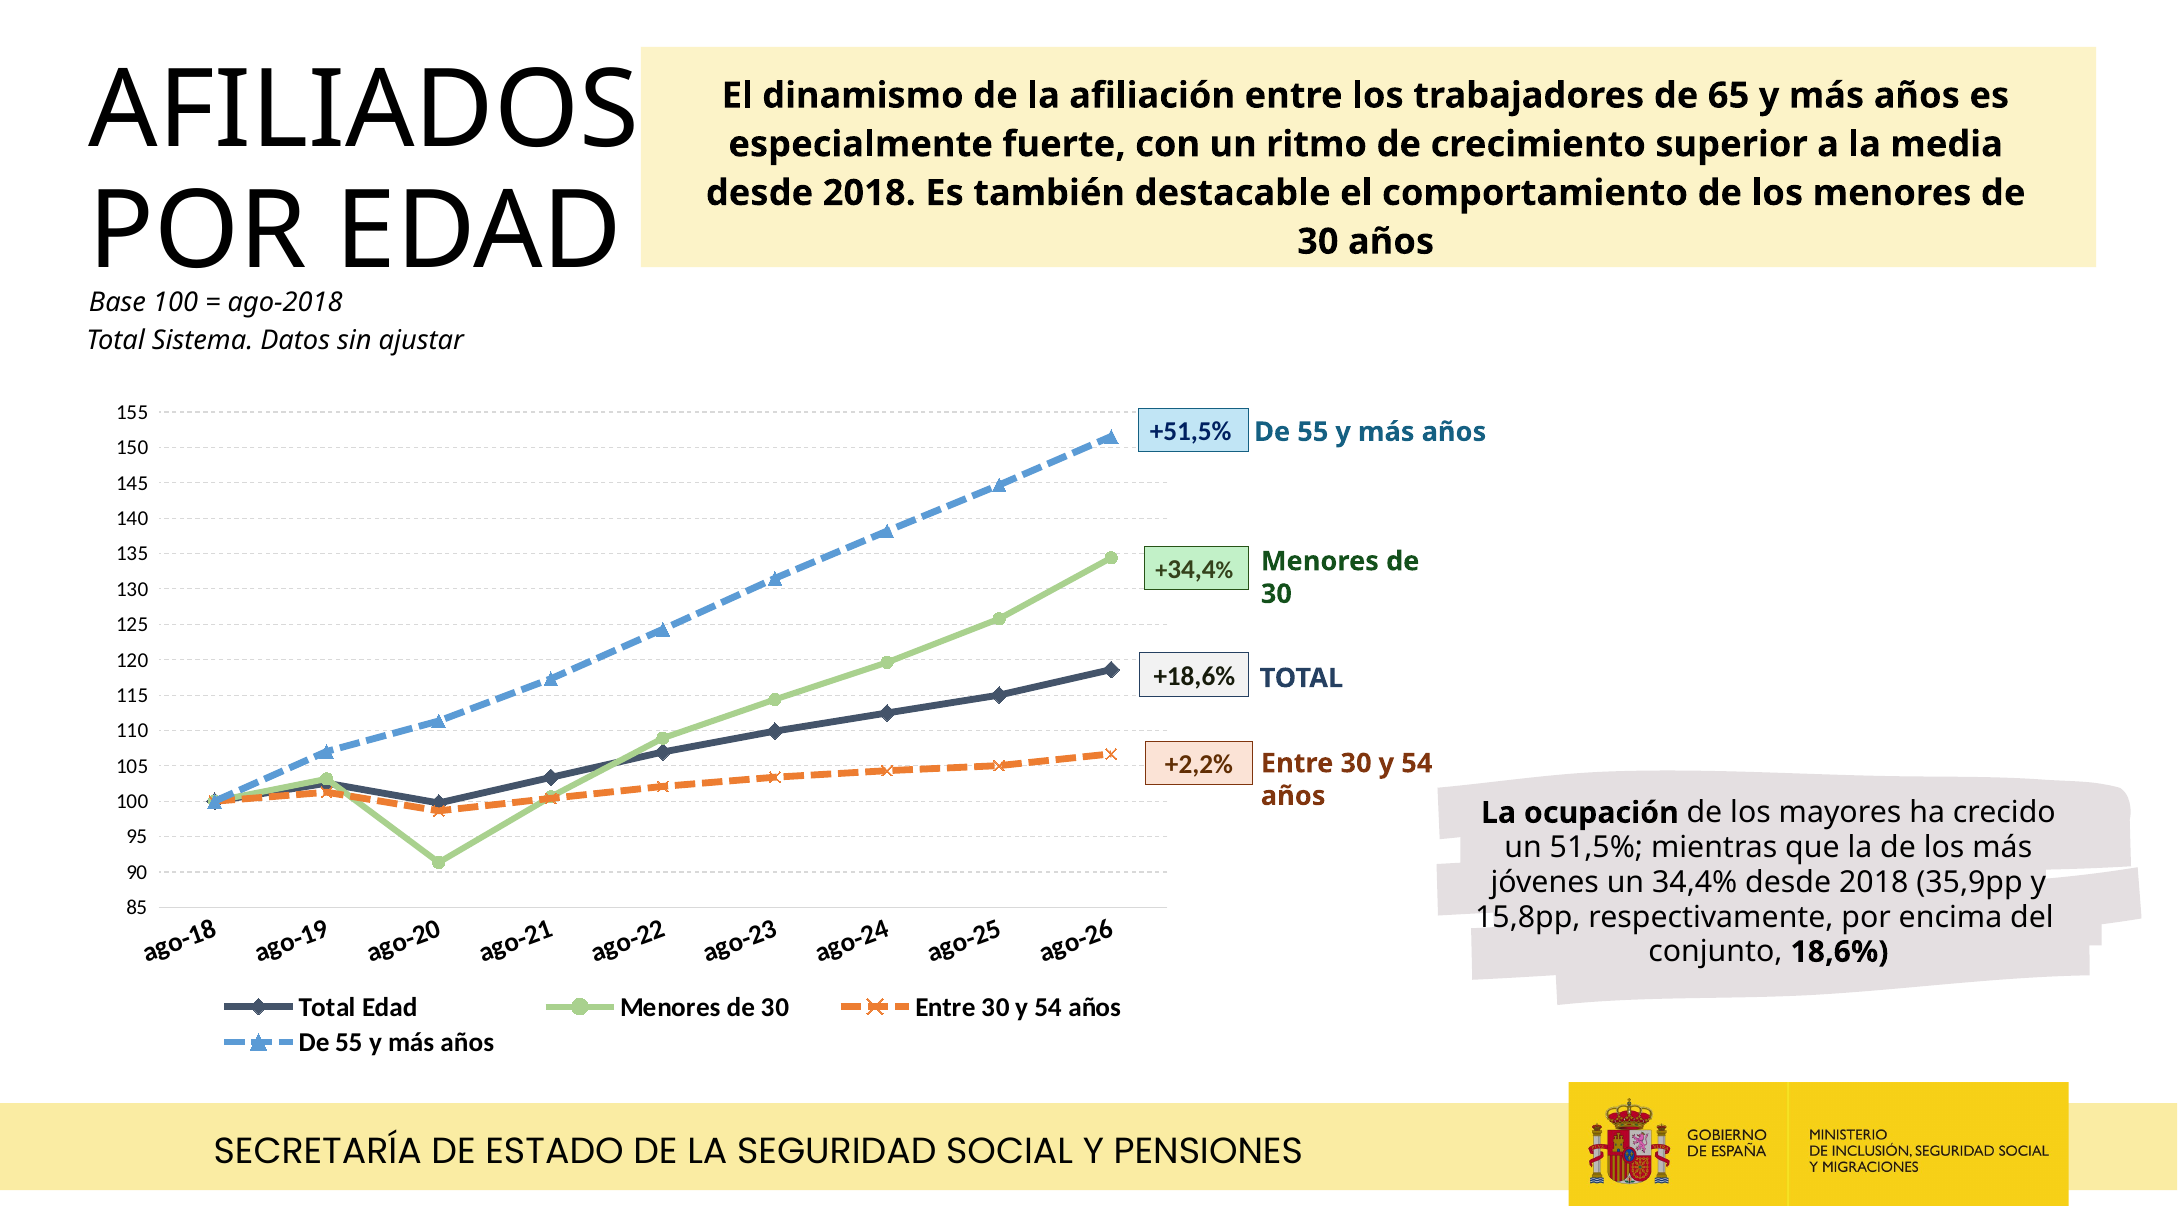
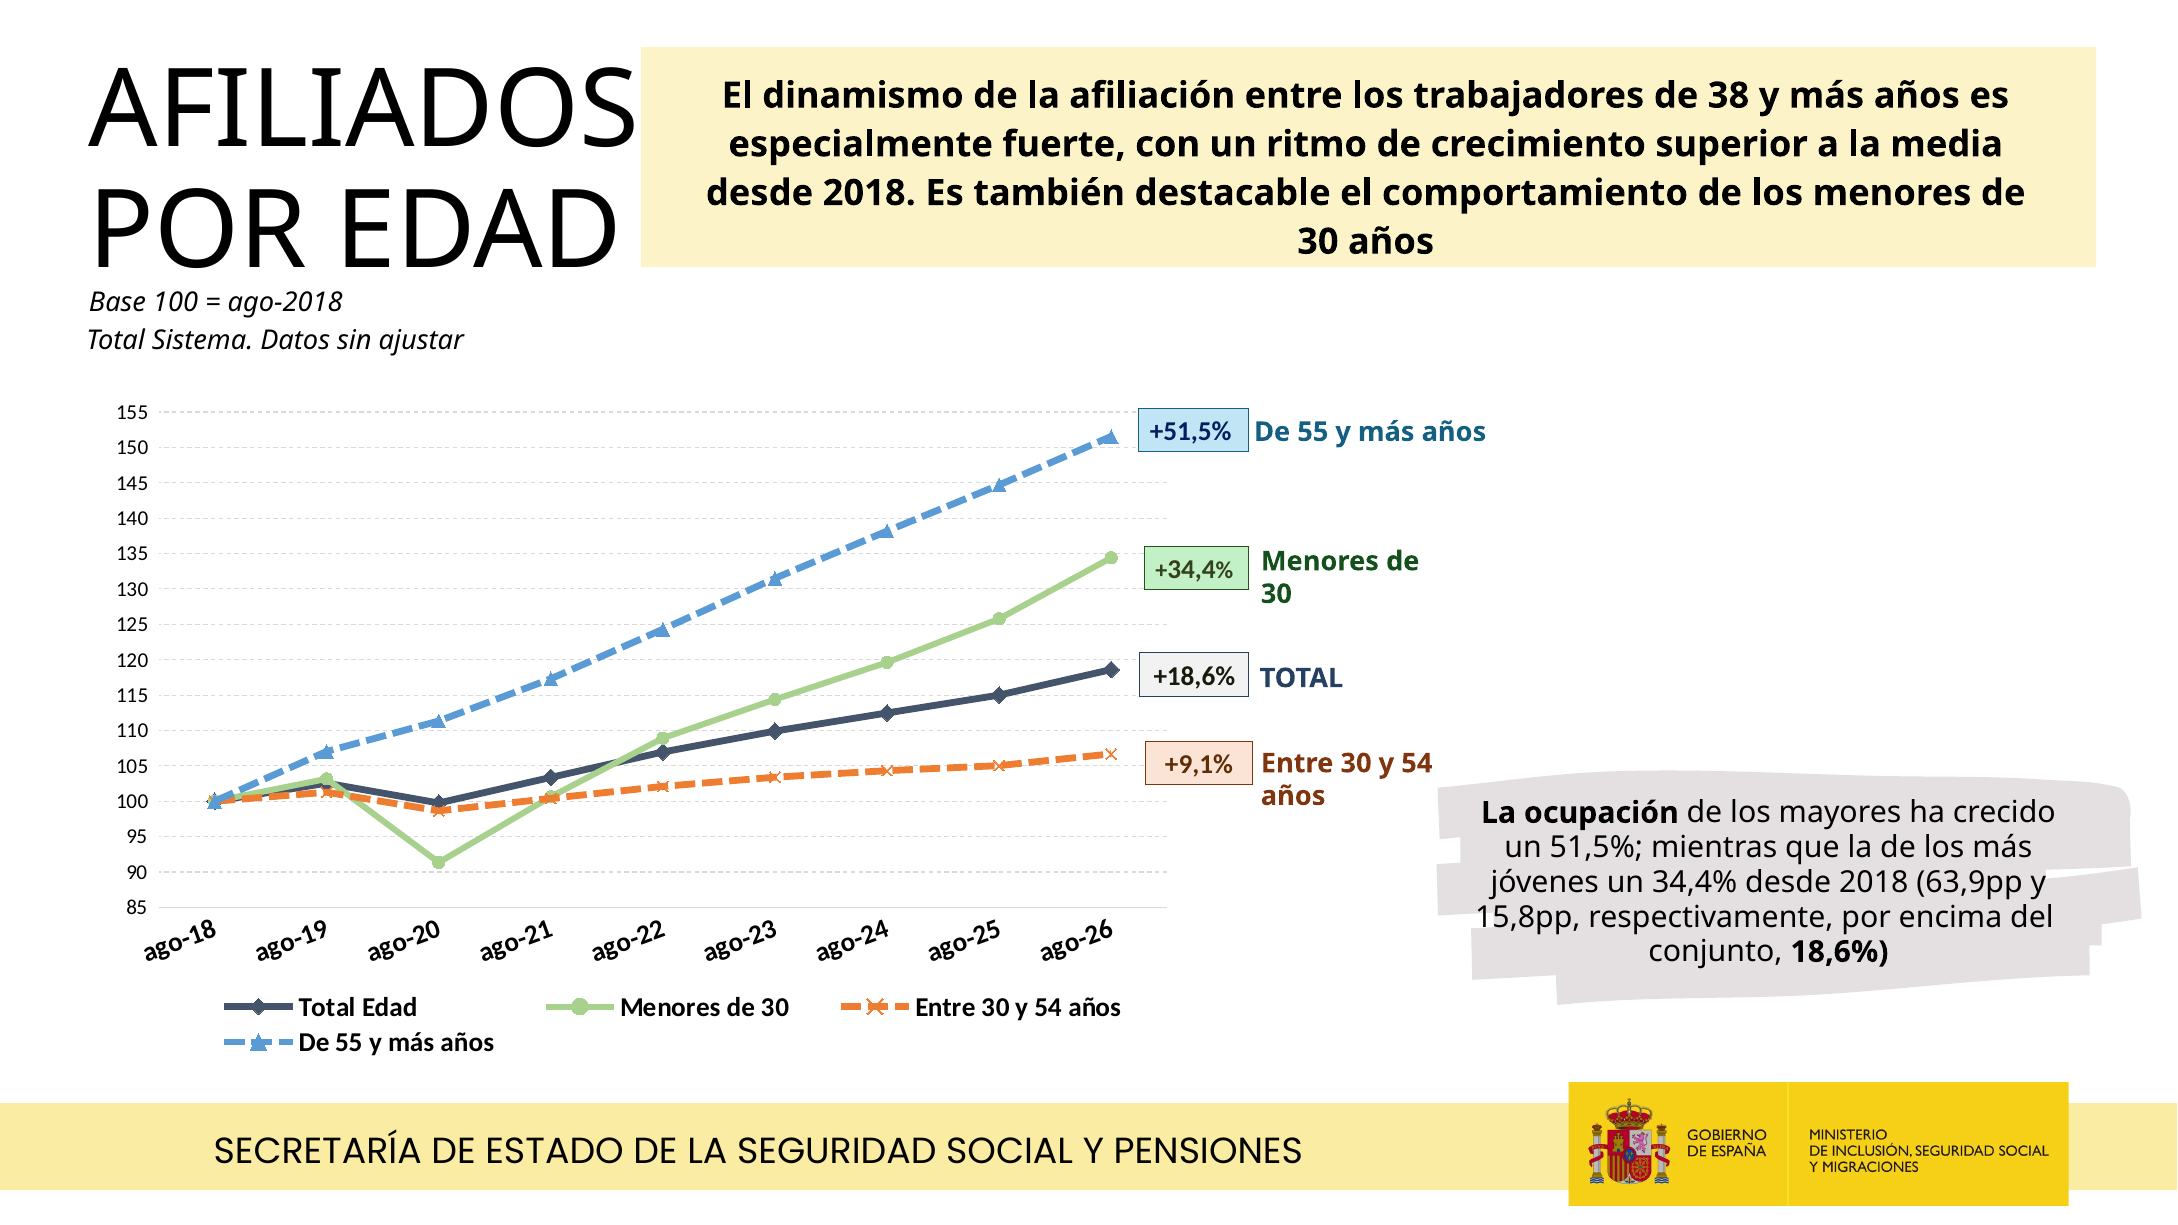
65: 65 -> 38 (1729, 96)
+2,2%: +2,2% -> +9,1% (1199, 765)
35,9pp: 35,9pp -> 63,9pp (1970, 882)
